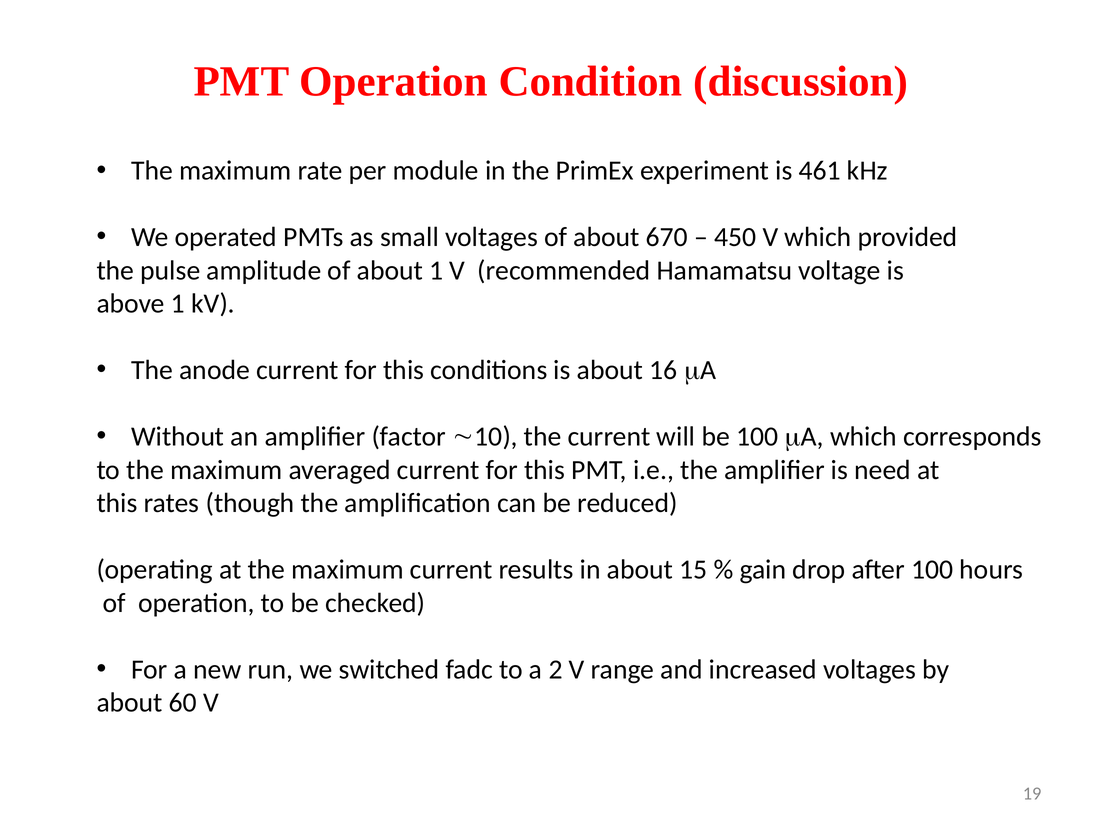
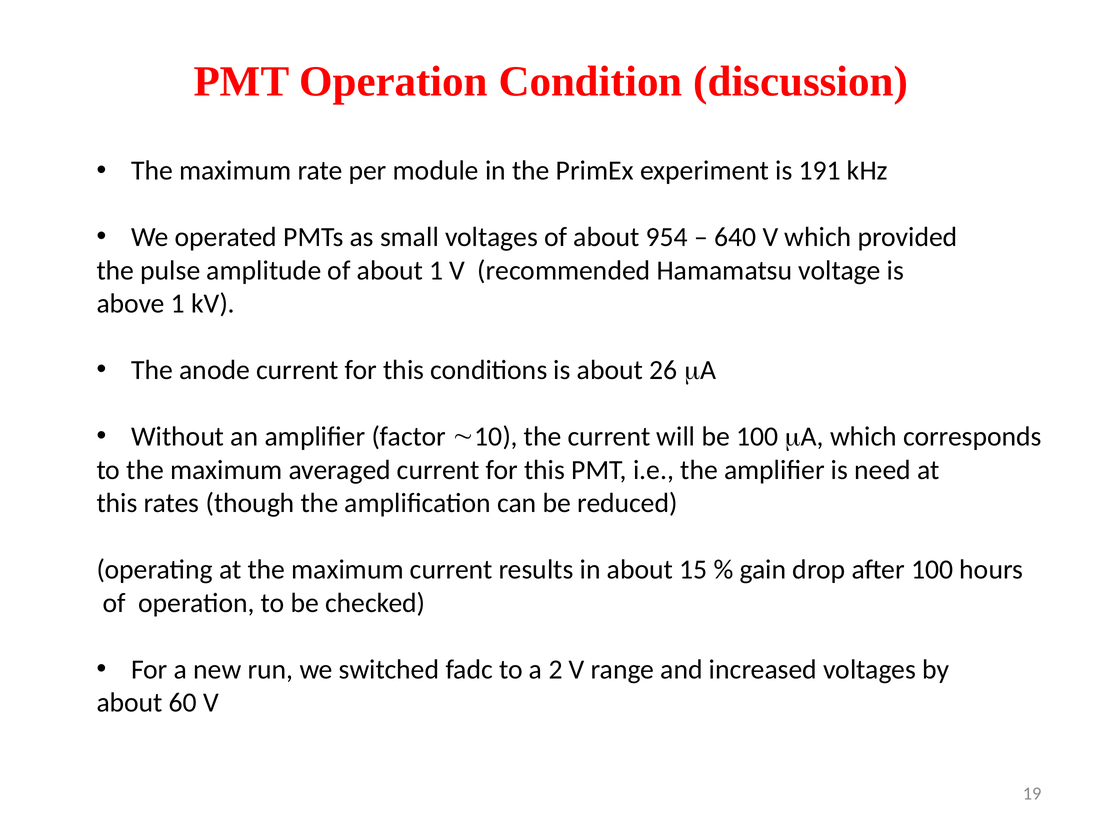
461: 461 -> 191 (820, 171)
670: 670 -> 954 (667, 237)
450: 450 -> 640 (735, 237)
16: 16 -> 26 (663, 370)
